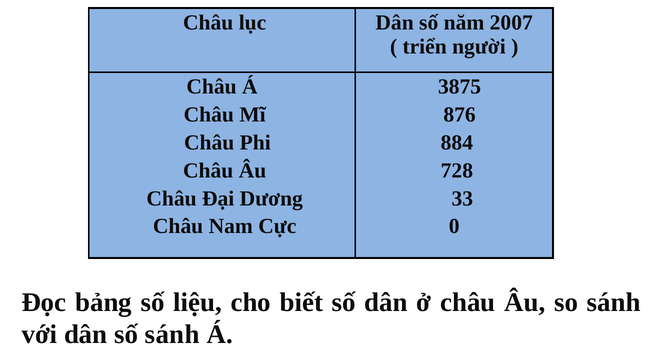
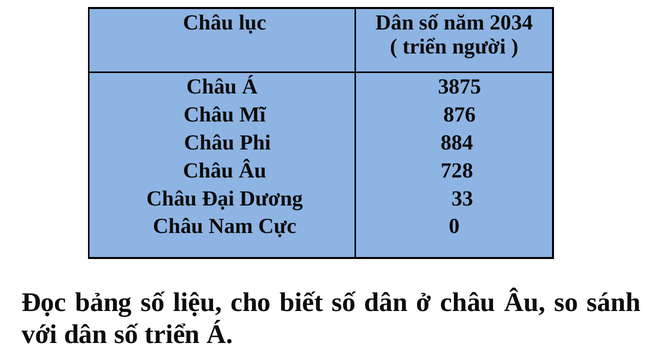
2007: 2007 -> 2034 (511, 23)
số sánh: sánh -> triển (172, 335)
